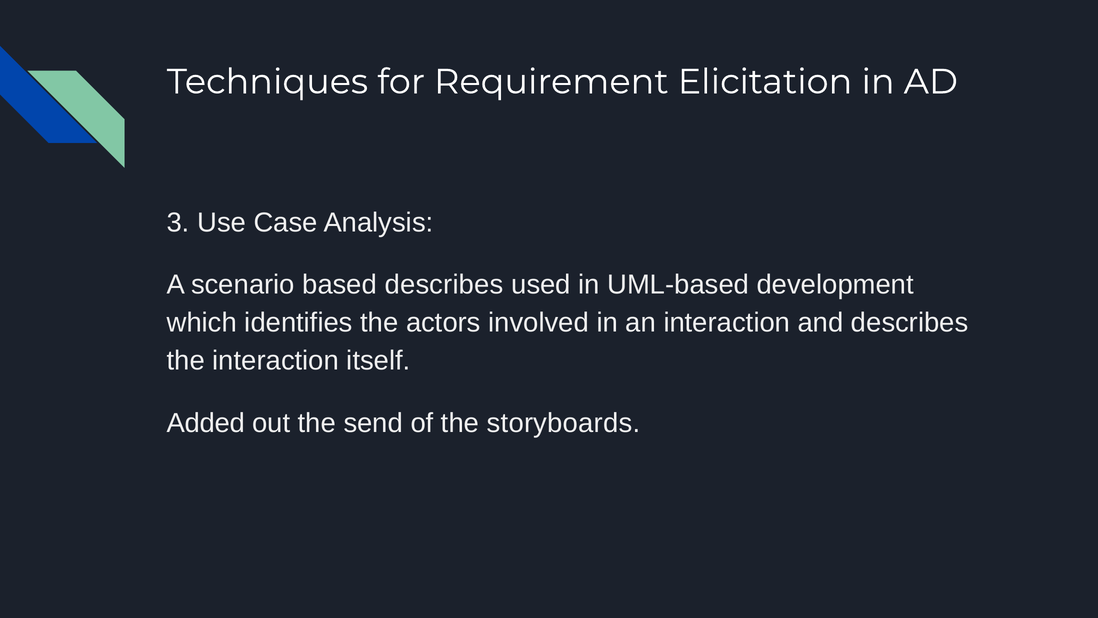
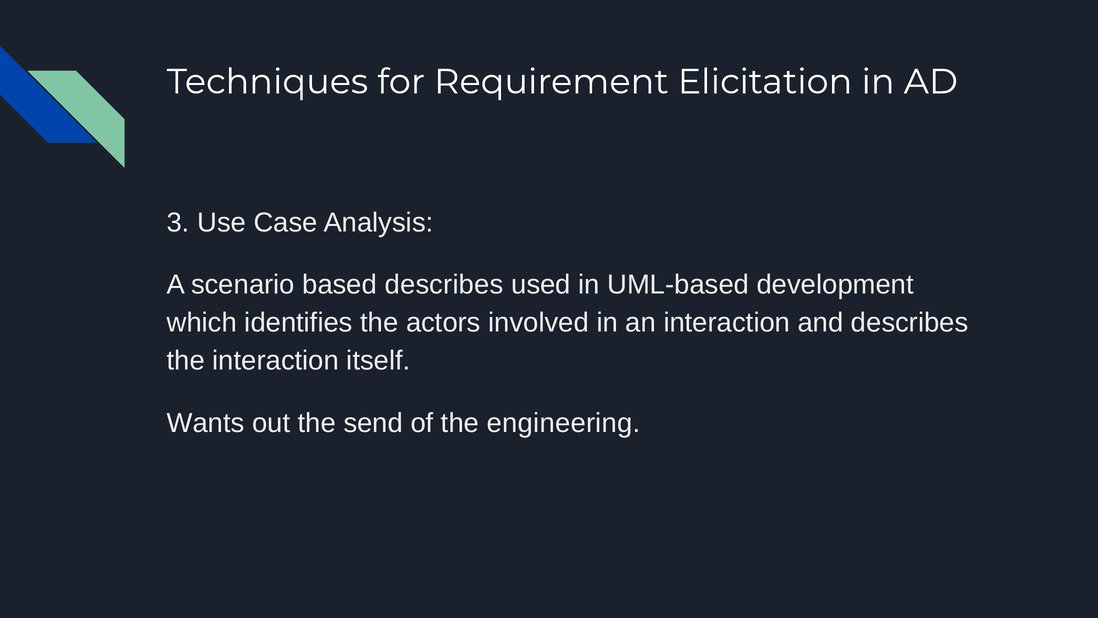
Added: Added -> Wants (206, 423)
storyboards: storyboards -> engineering (564, 423)
